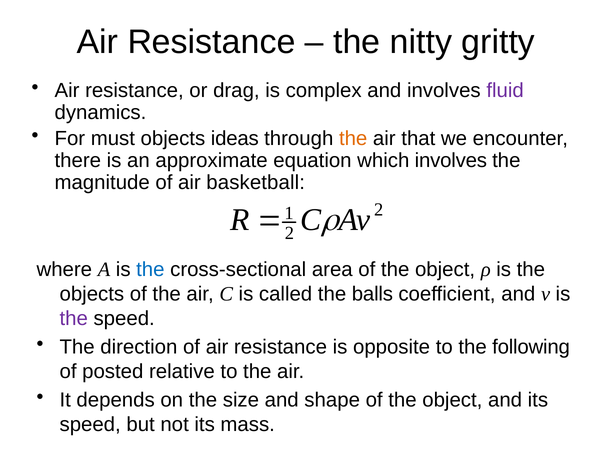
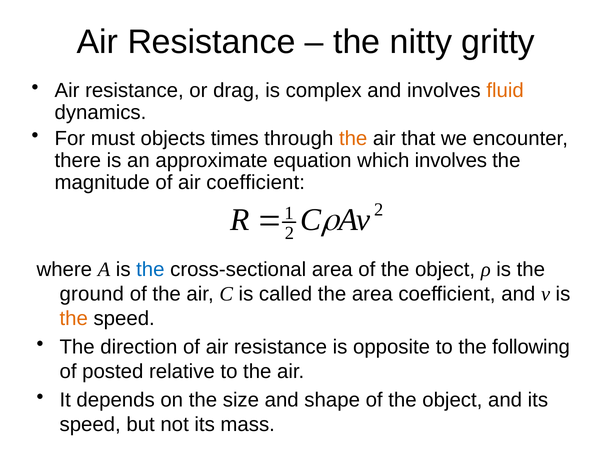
fluid colour: purple -> orange (505, 90)
ideas: ideas -> times (235, 139)
air basketball: basketball -> coefficient (256, 183)
objects: objects -> ground (92, 294)
the balls: balls -> area (372, 294)
the colour: purple -> orange (74, 319)
